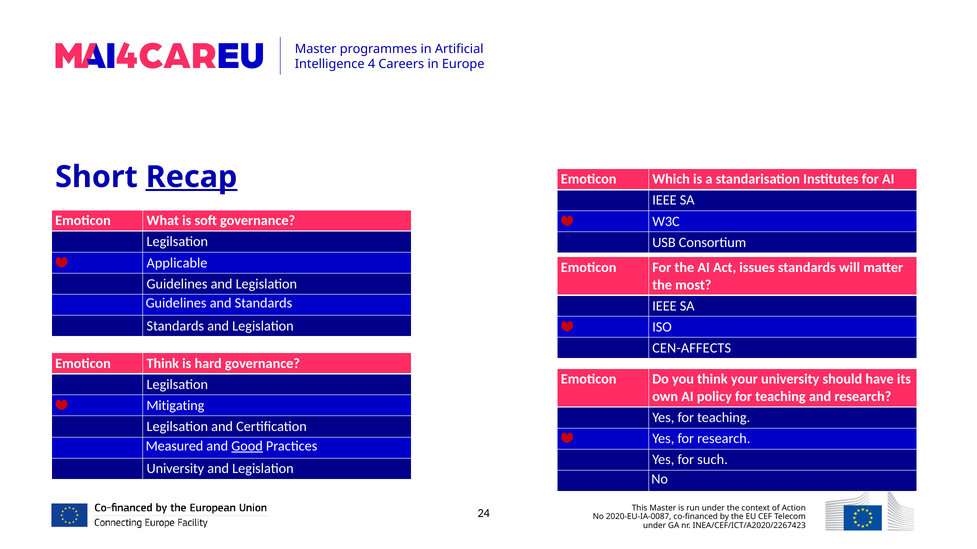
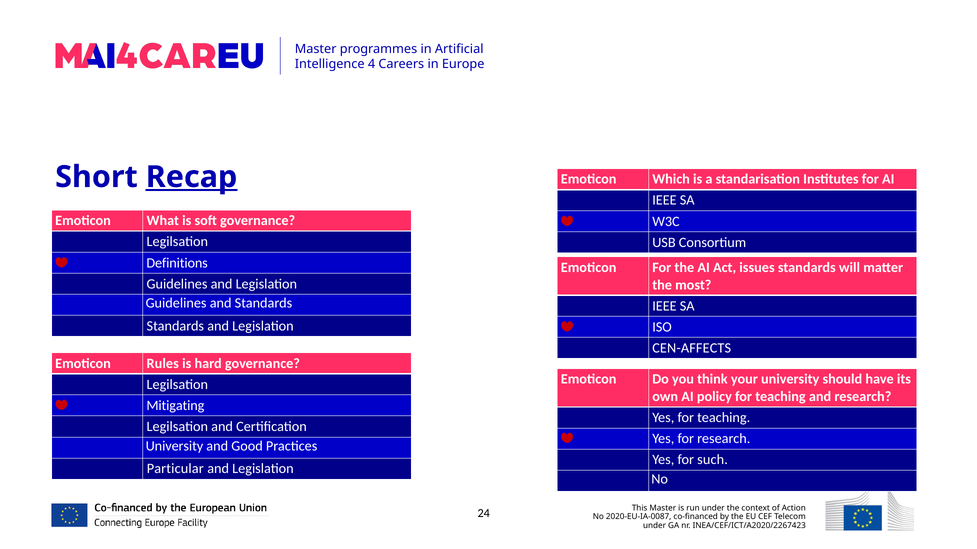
Applicable: Applicable -> Definitions (177, 263)
Emoticon Think: Think -> Rules (163, 364)
Measured: Measured -> University (174, 446)
Good underline: present -> none (247, 446)
University: University -> Particular (175, 469)
